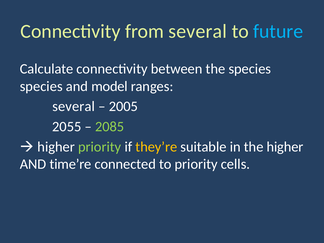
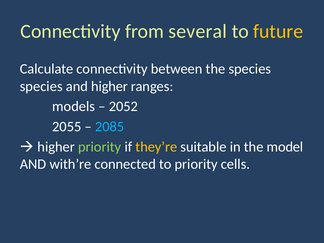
future colour: light blue -> yellow (278, 31)
and model: model -> higher (110, 86)
several: several -> models (74, 106)
2005: 2005 -> 2052 (123, 106)
2085 colour: light green -> light blue (110, 127)
the higher: higher -> model (285, 147)
time’re: time’re -> with’re (70, 164)
